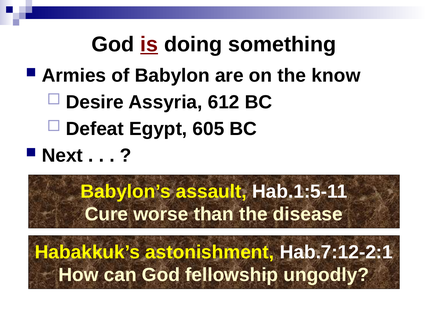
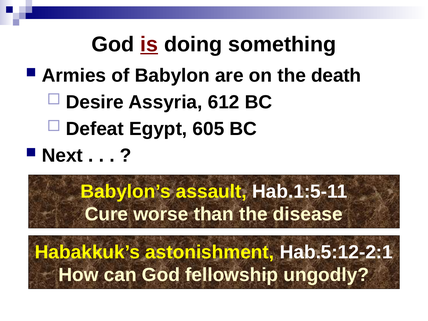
know: know -> death (336, 76)
Hab.7:12-2:1: Hab.7:12-2:1 -> Hab.5:12-2:1 (336, 252)
